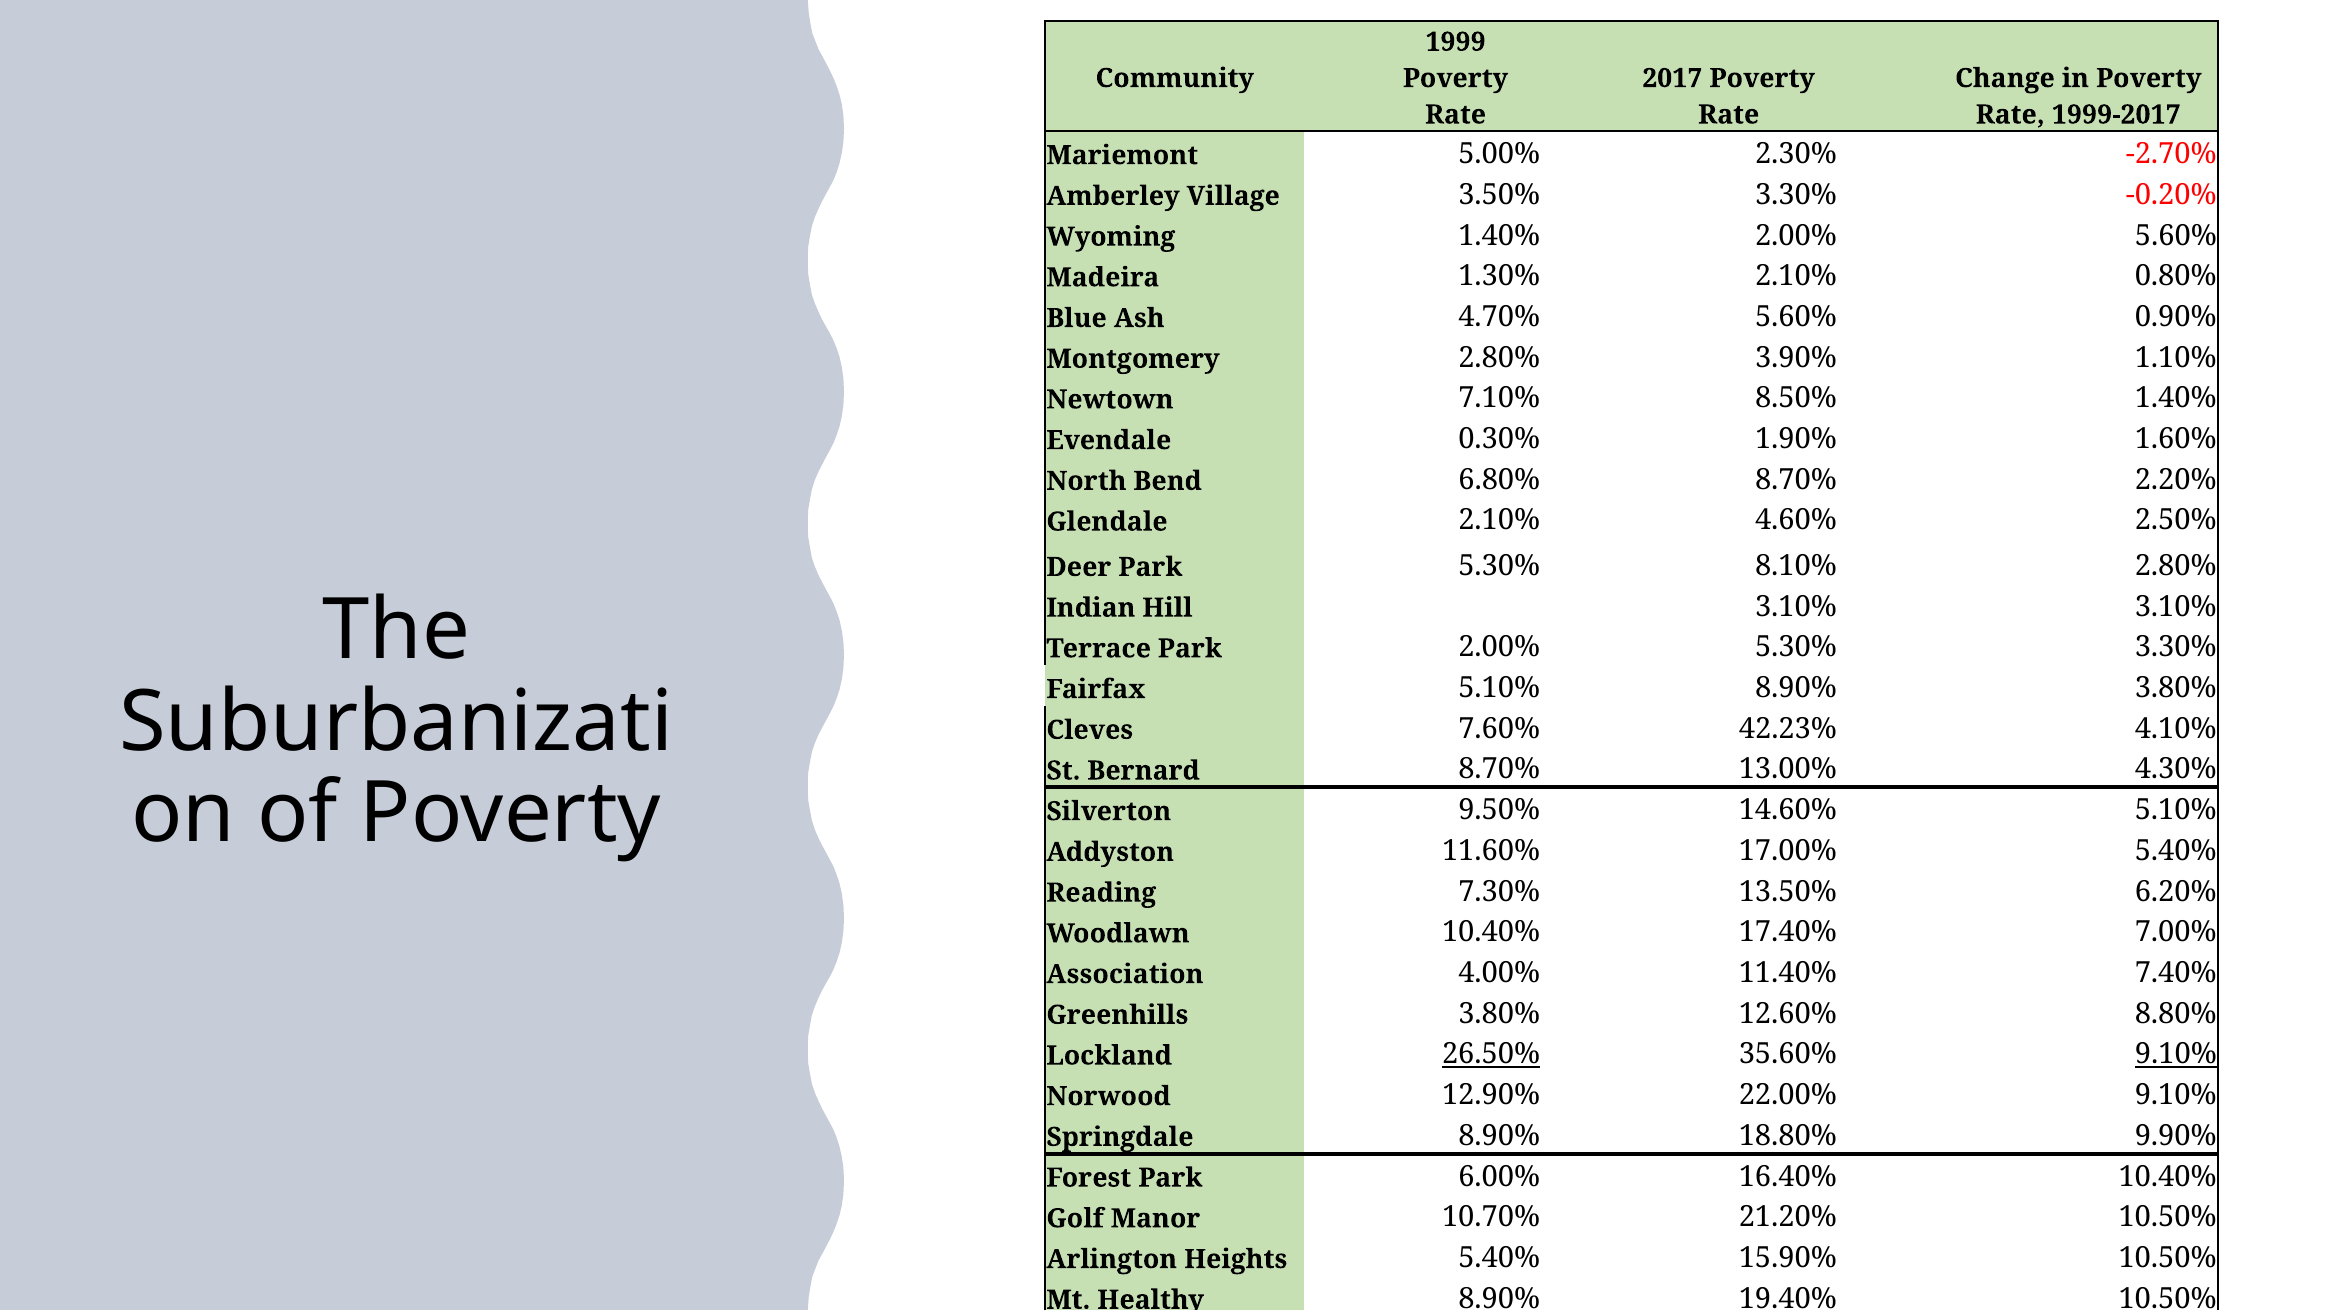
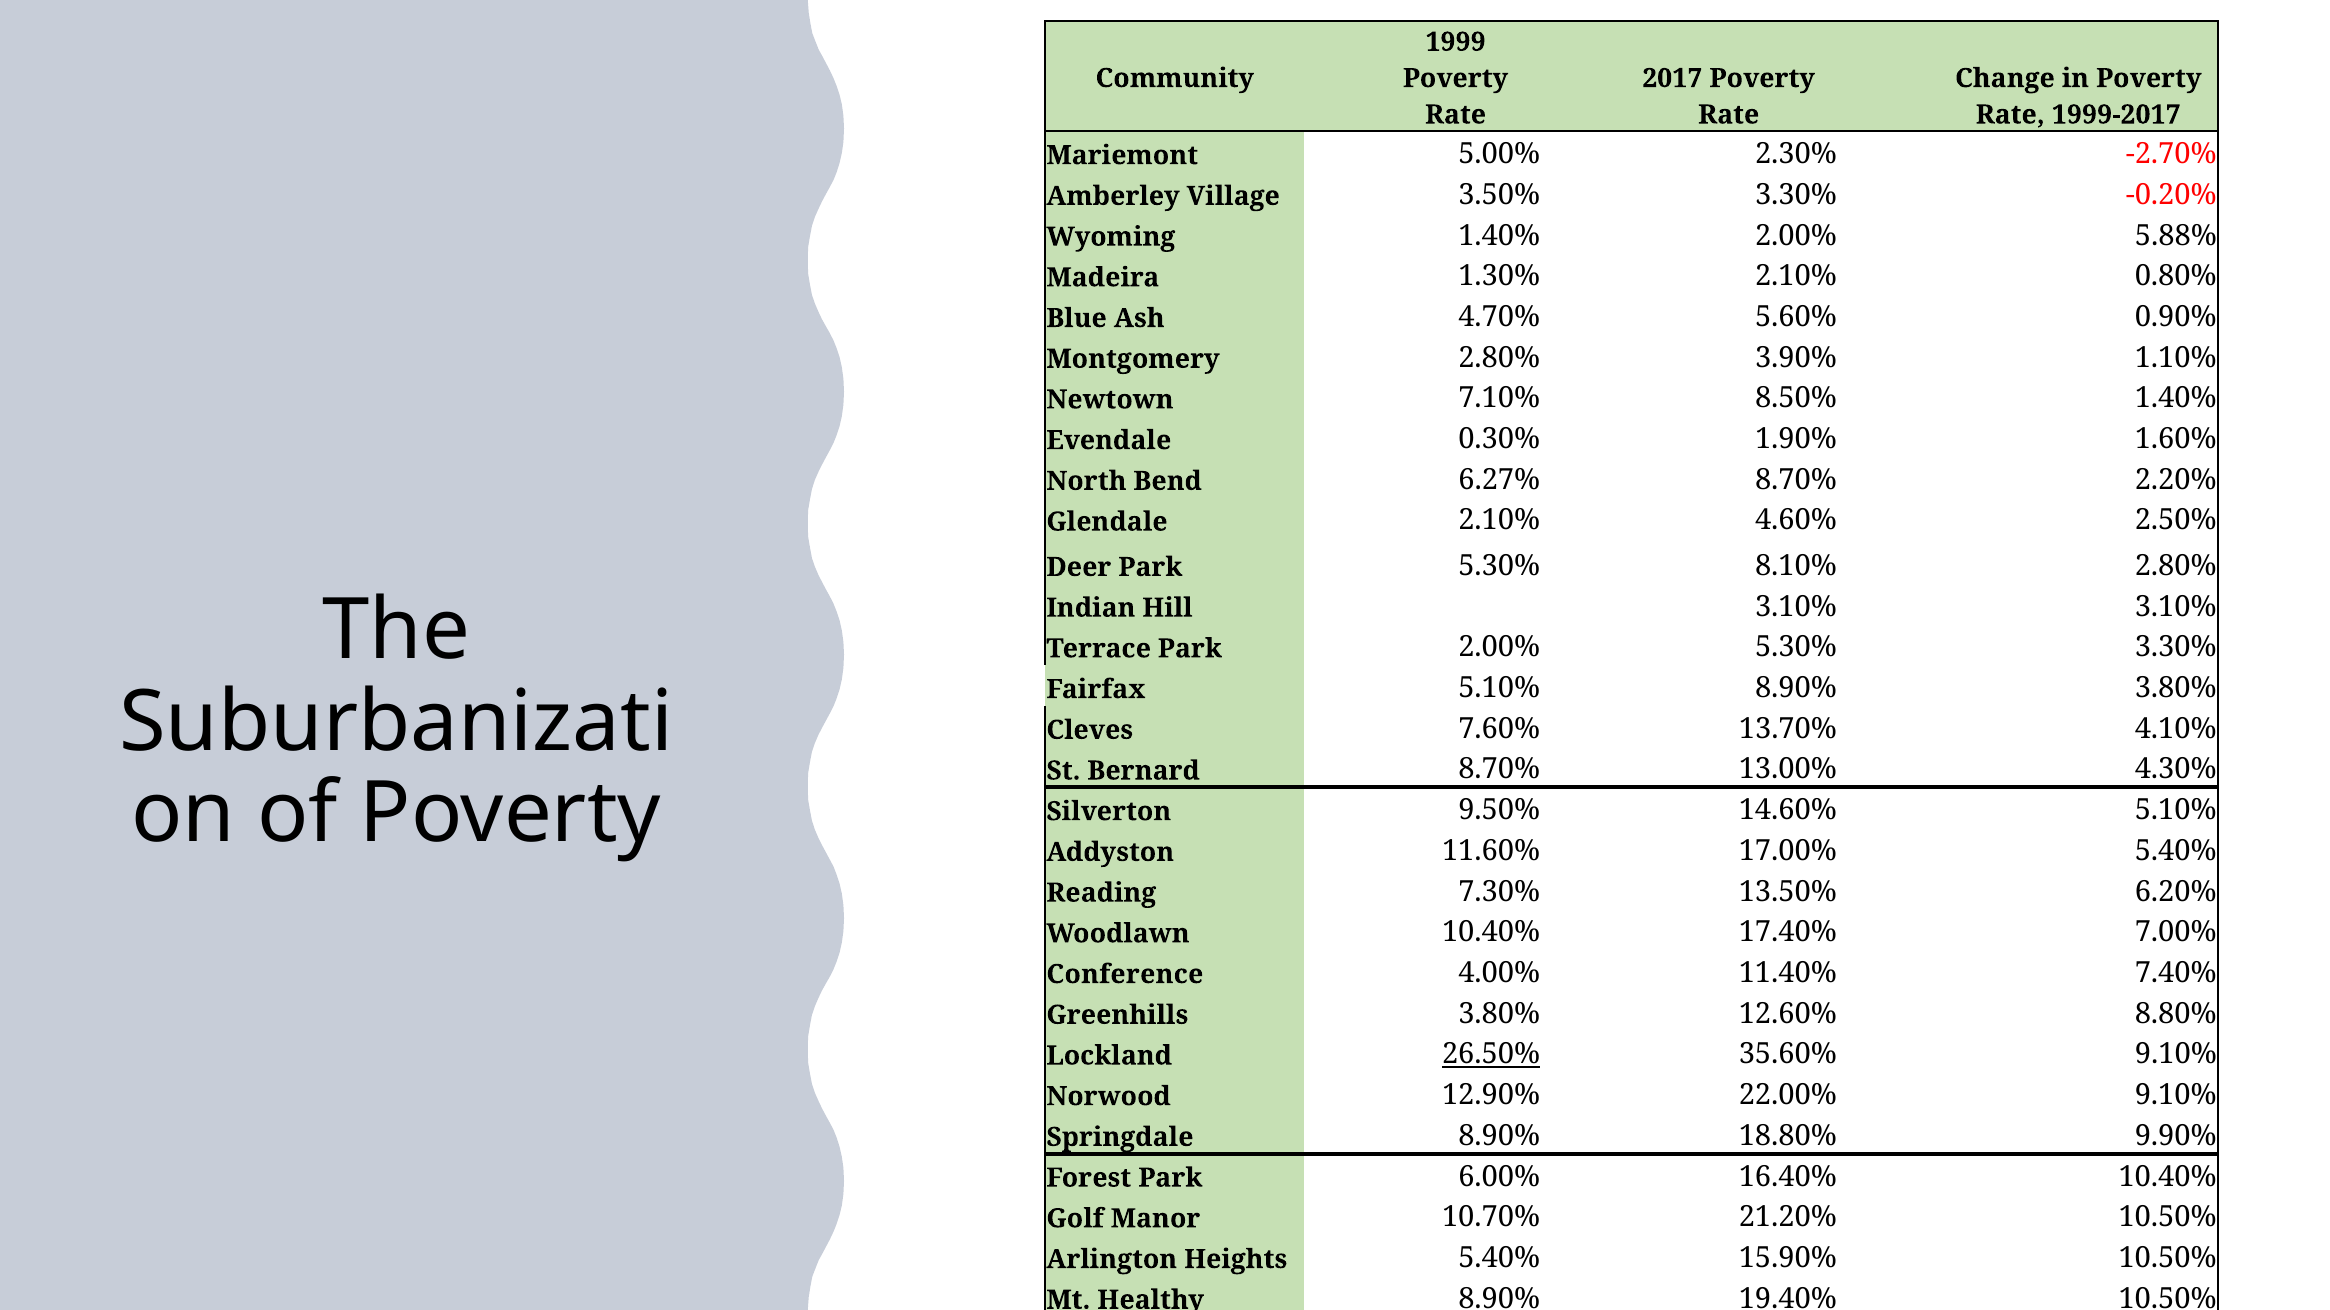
2.00% 5.60%: 5.60% -> 5.88% (2176, 236)
6.80%: 6.80% -> 6.27% (1499, 480)
42.23%: 42.23% -> 13.70% (1788, 729)
Association: Association -> Conference (1125, 975)
9.10% underline: present -> none (2176, 1055)
